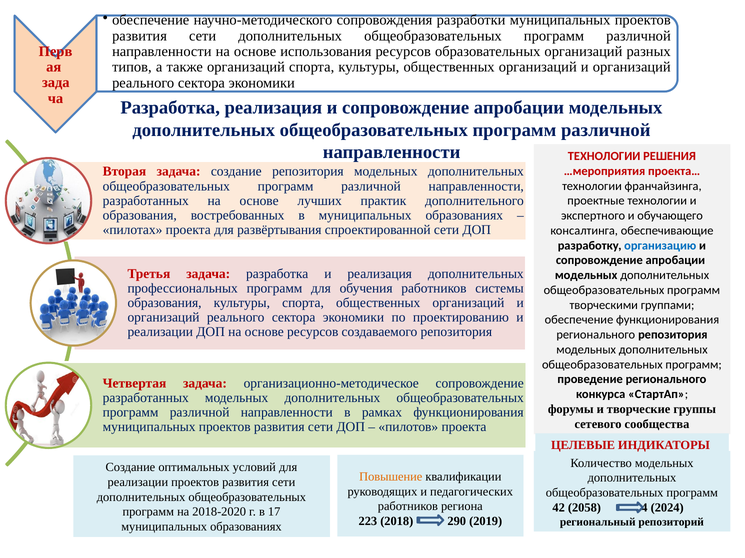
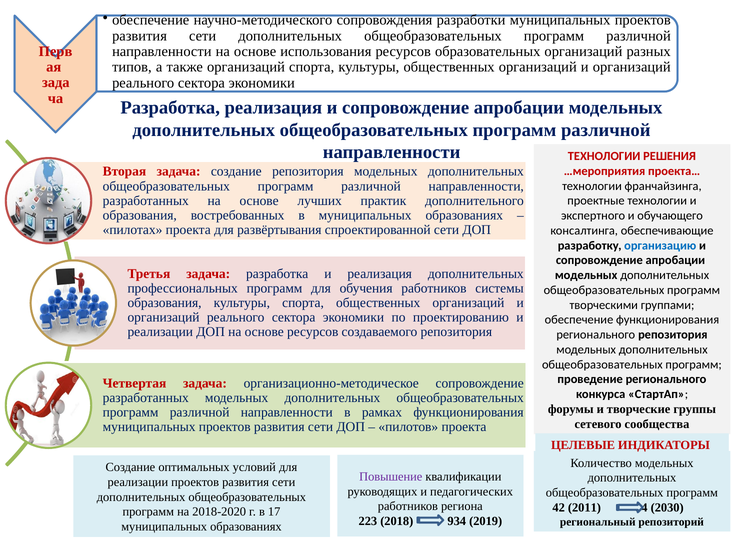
Повышение colour: orange -> purple (391, 477)
2058: 2058 -> 2011 (584, 508)
2024: 2024 -> 2030 (667, 508)
290: 290 -> 934 (457, 522)
